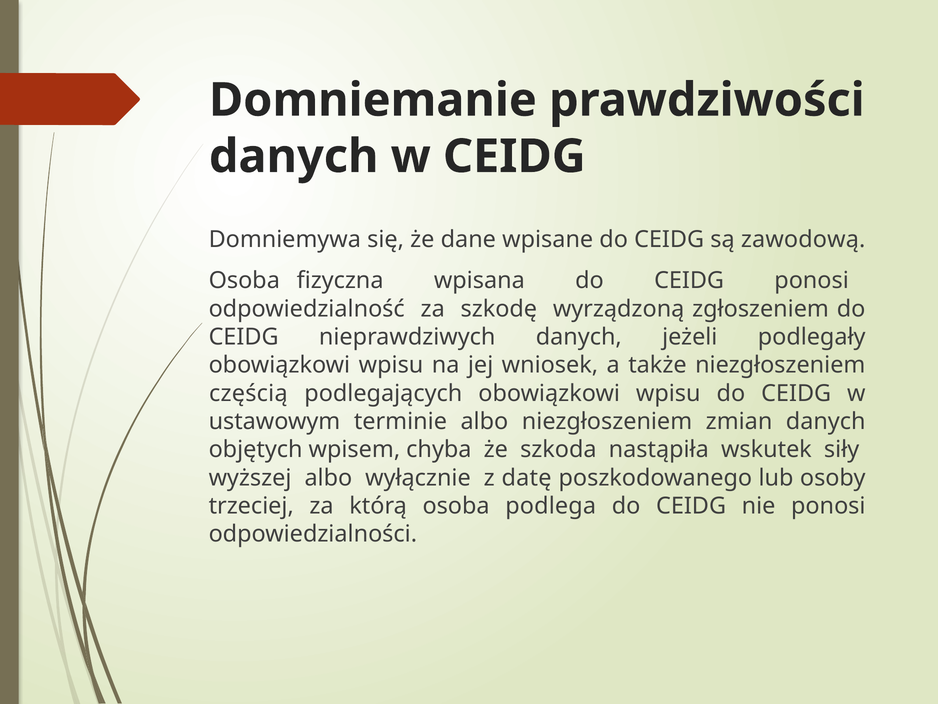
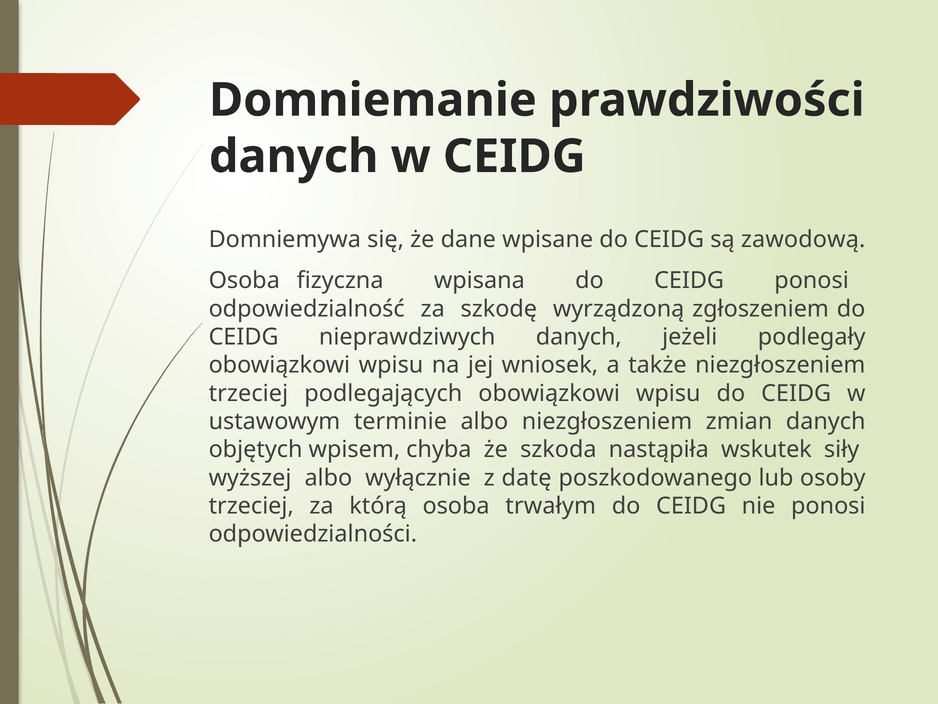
częścią: częścią -> trzeciej (248, 393)
podlega: podlega -> trwałym (551, 506)
